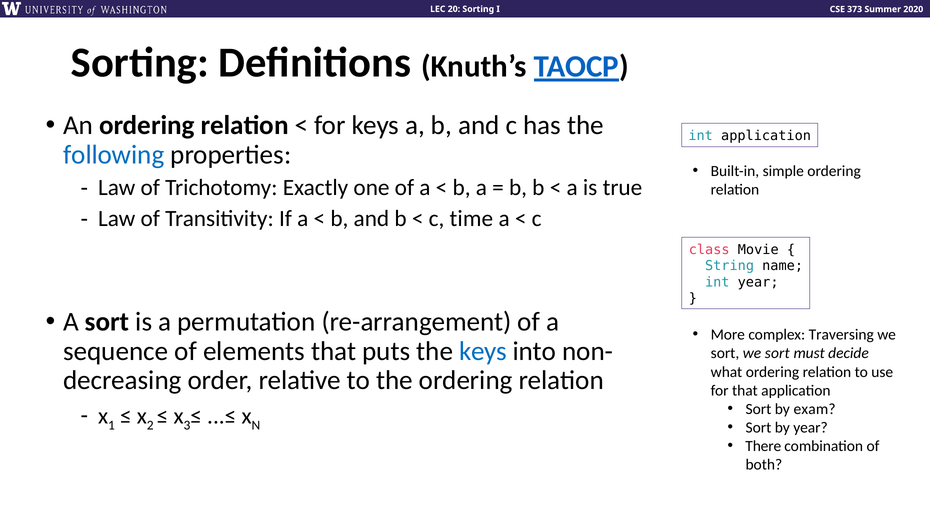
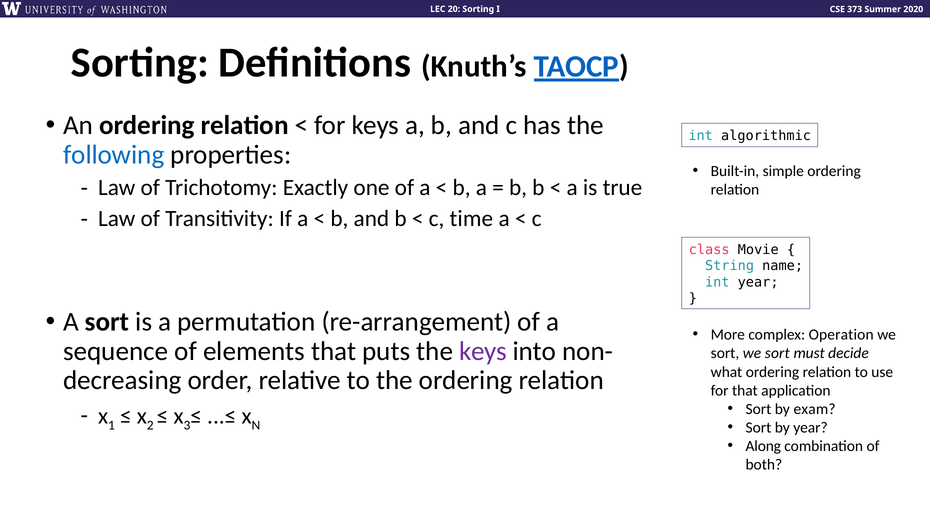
int application: application -> algorithmic (766, 136)
Traversing: Traversing -> Operation (841, 335)
keys colour: blue -> purple (483, 351)
There: There -> Along (763, 446)
